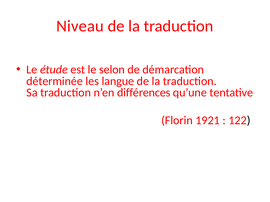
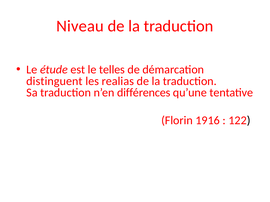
selon: selon -> telles (112, 70)
déterminée: déterminée -> distinguent (54, 81)
langue: langue -> realias (118, 81)
1921: 1921 -> 1916 (208, 121)
